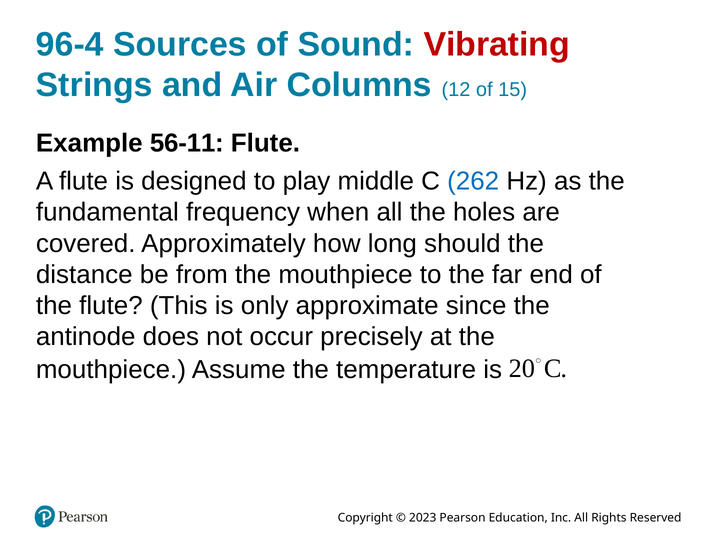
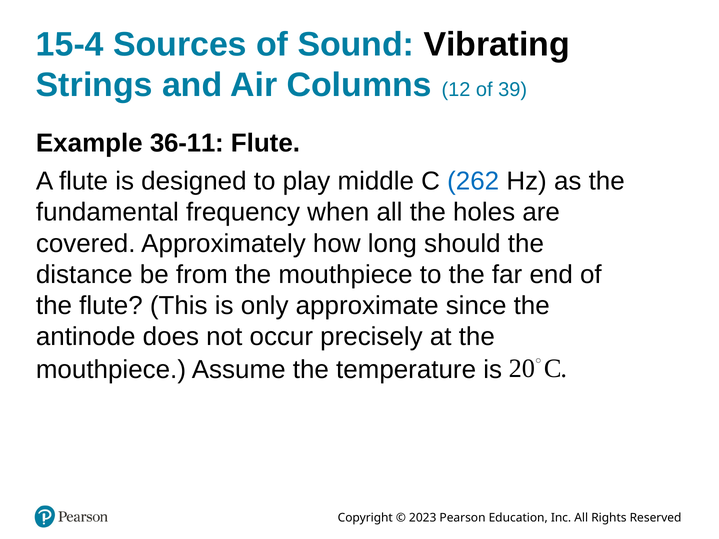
96-4: 96-4 -> 15-4 (70, 44)
Vibrating colour: red -> black (497, 44)
15: 15 -> 39 (513, 90)
56-11: 56-11 -> 36-11 (187, 143)
